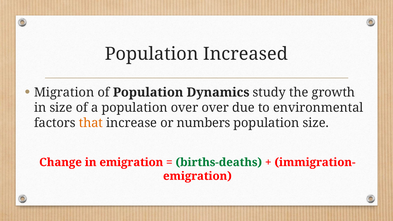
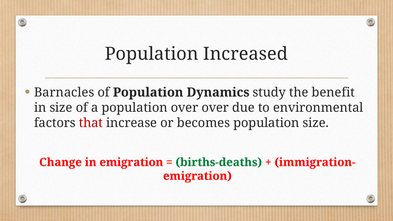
Migration: Migration -> Barnacles (64, 92)
growth: growth -> benefit (333, 92)
that colour: orange -> red (91, 123)
numbers: numbers -> becomes (203, 123)
